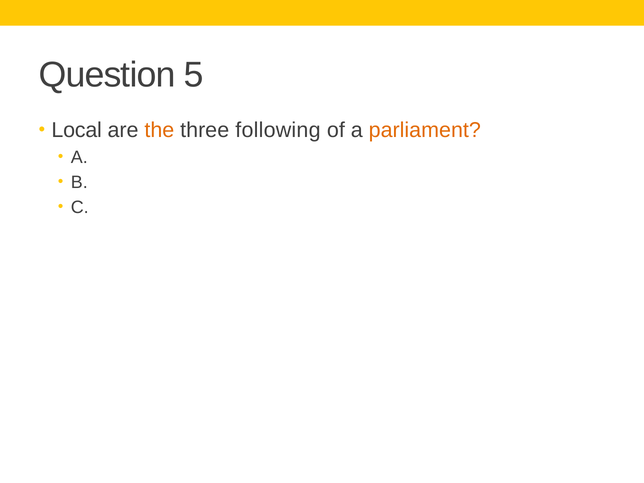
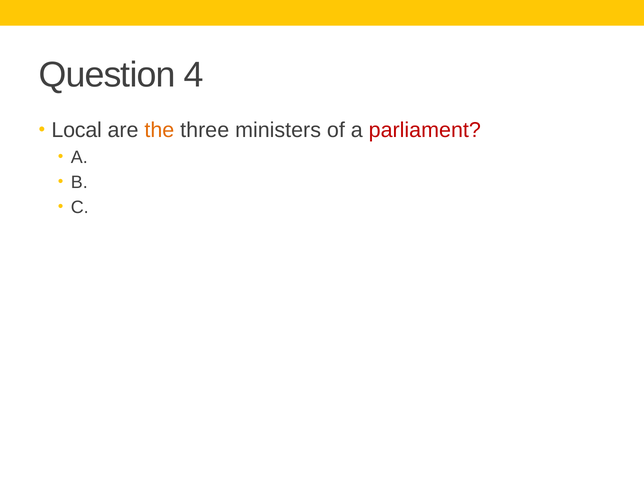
5: 5 -> 4 (194, 75)
following: following -> ministers (278, 130)
parliament colour: orange -> red (425, 130)
